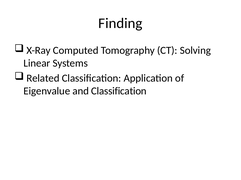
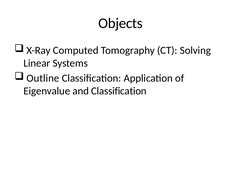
Finding: Finding -> Objects (121, 23)
Related: Related -> Outline (43, 78)
